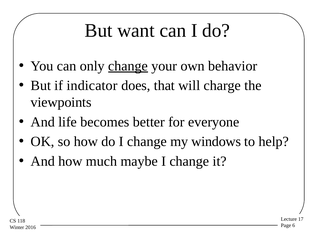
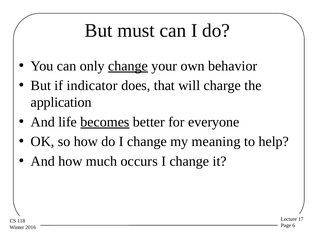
want: want -> must (136, 30)
viewpoints: viewpoints -> application (61, 102)
becomes underline: none -> present (105, 122)
windows: windows -> meaning (216, 142)
maybe: maybe -> occurs (139, 161)
